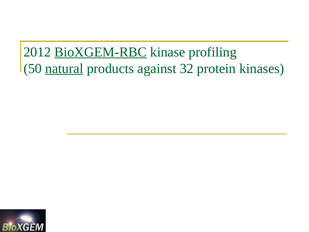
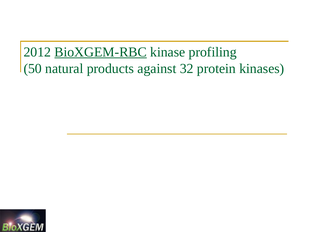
natural underline: present -> none (64, 68)
